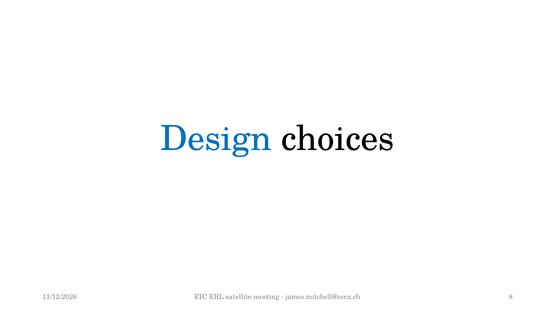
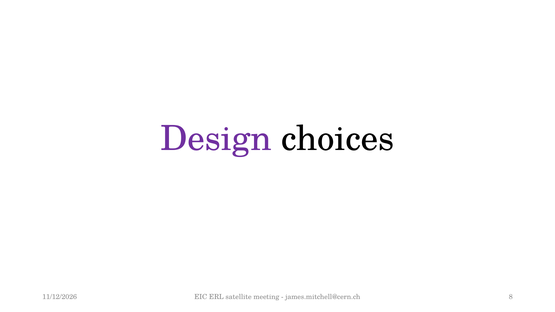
Design colour: blue -> purple (216, 139)
